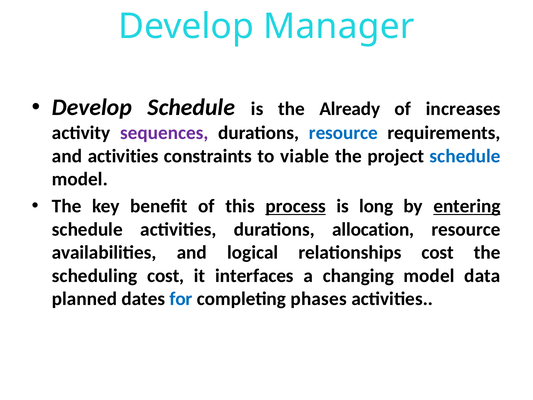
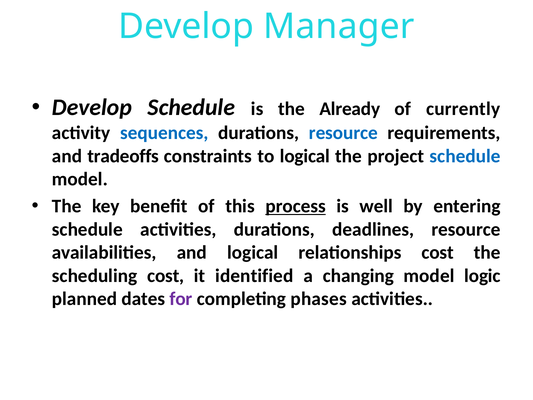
increases: increases -> currently (463, 109)
sequences colour: purple -> blue (164, 133)
and activities: activities -> tradeoffs (123, 156)
to viable: viable -> logical (305, 156)
long: long -> well (376, 206)
entering underline: present -> none (467, 206)
allocation: allocation -> deadlines (373, 229)
interfaces: interfaces -> identified (254, 276)
data: data -> logic (482, 276)
for colour: blue -> purple (181, 299)
